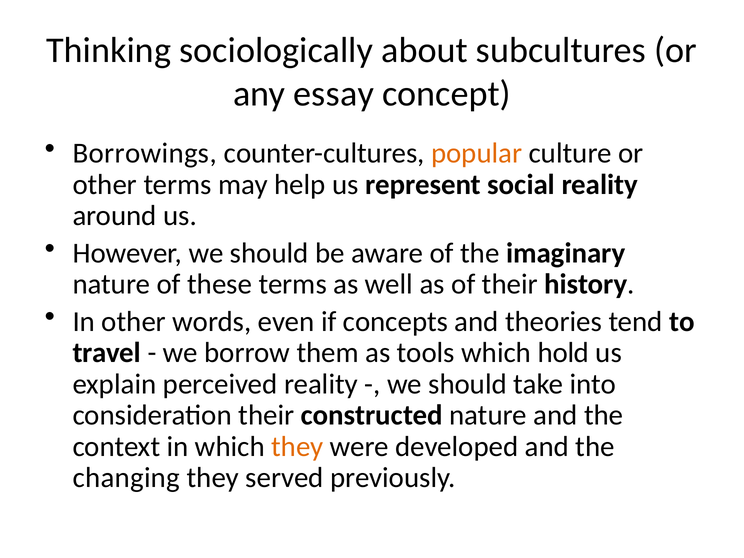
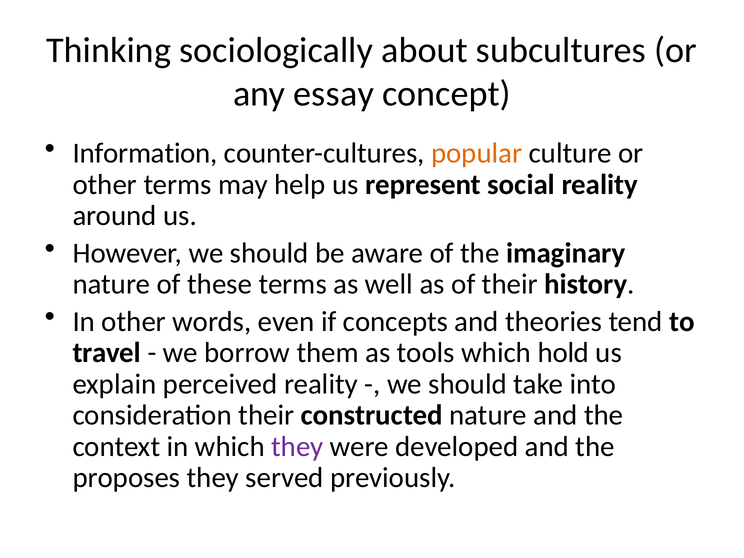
Borrowings: Borrowings -> Information (145, 153)
they colour: orange -> purple (297, 446)
changing: changing -> proposes (126, 478)
